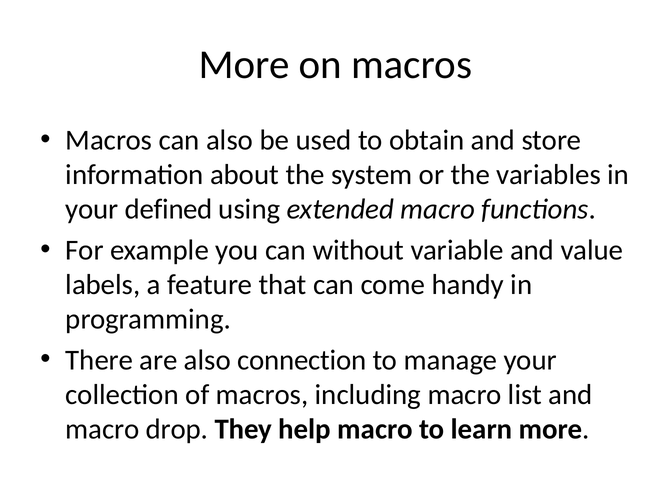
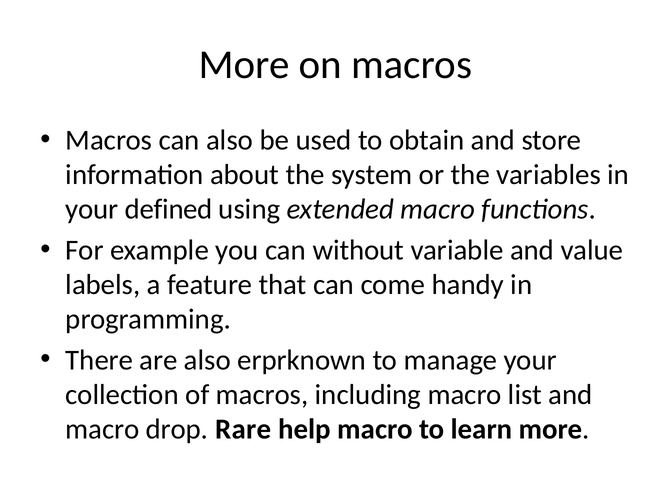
connection: connection -> erprknown (302, 360)
They: They -> Rare (243, 430)
